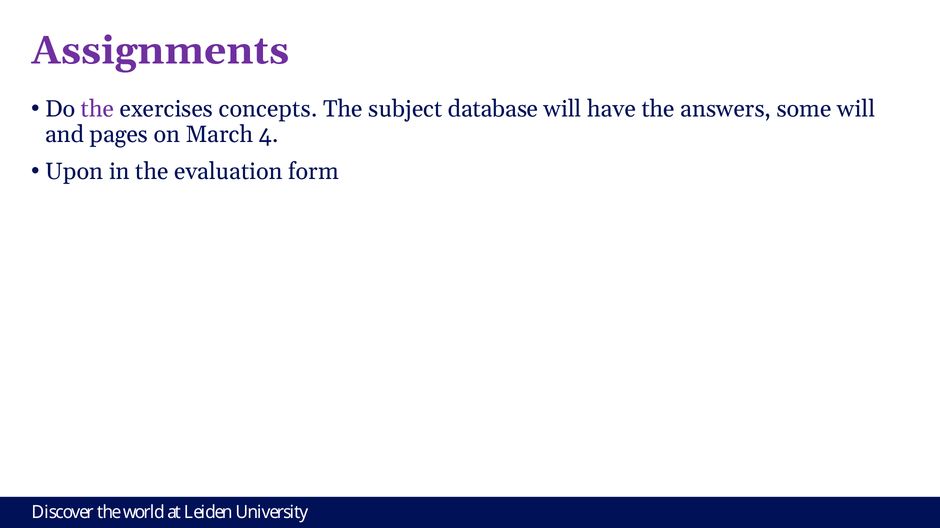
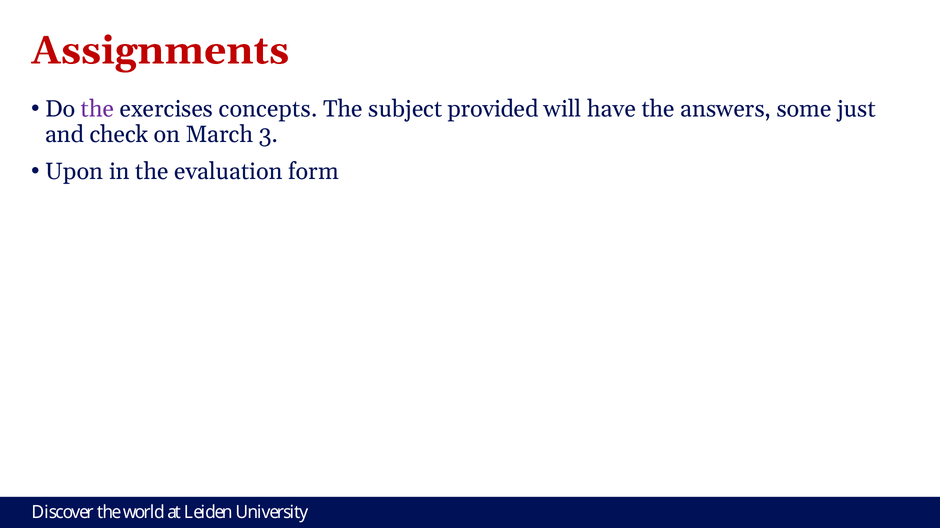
Assignments colour: purple -> red (160, 51)
database: database -> provided (493, 109)
some will: will -> just (856, 109)
pages: pages -> check (119, 134)
4: 4 -> 3 (269, 134)
